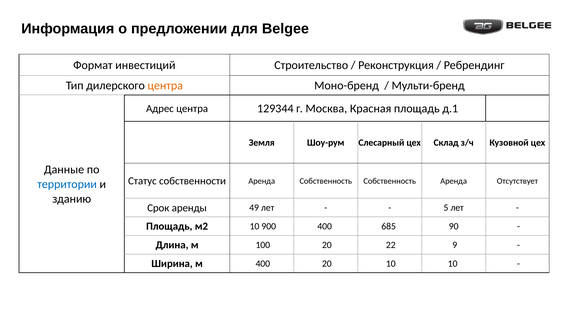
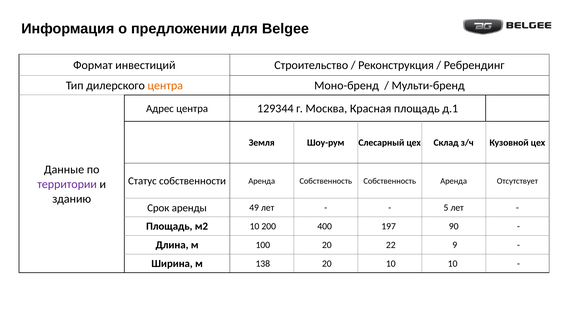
территории colour: blue -> purple (67, 184)
900: 900 -> 200 (269, 226)
685: 685 -> 197 (389, 226)
м 400: 400 -> 138 (263, 264)
